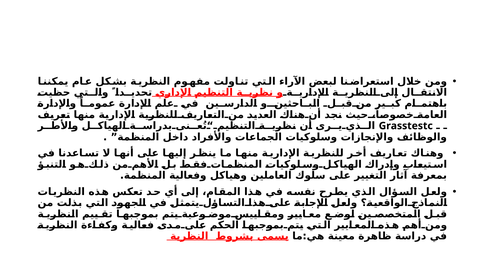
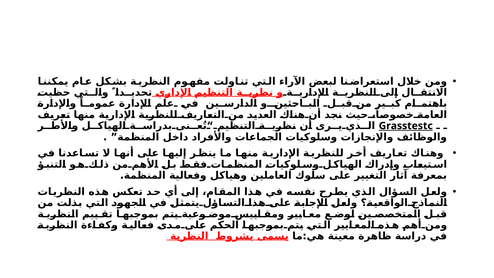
Grasstestc underline: none -> present (406, 126)
